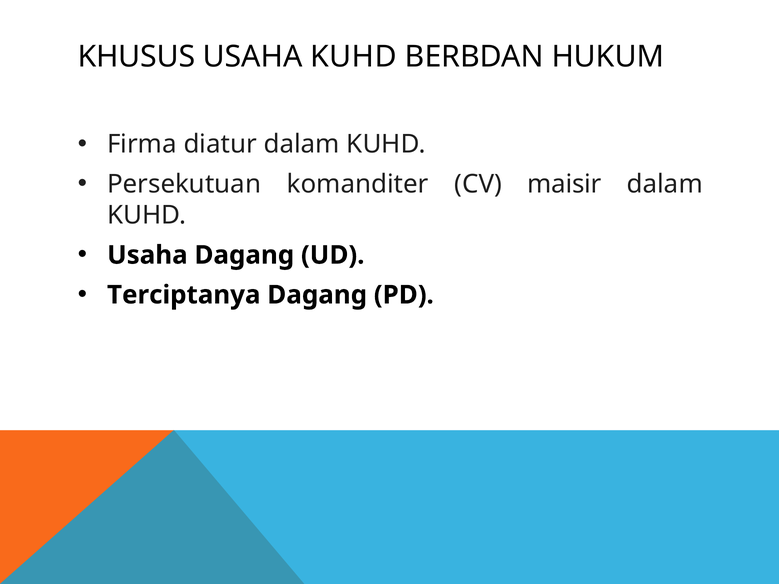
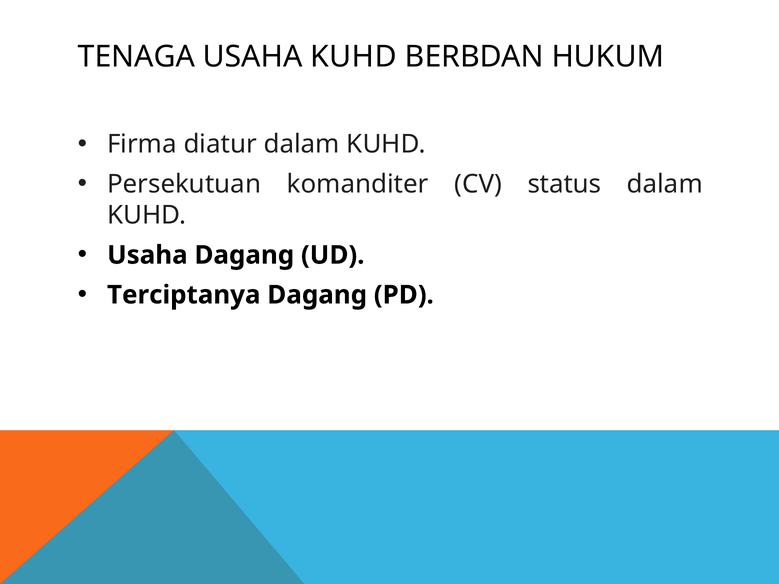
KHUSUS: KHUSUS -> TENAGA (136, 57)
maisir: maisir -> status (564, 184)
